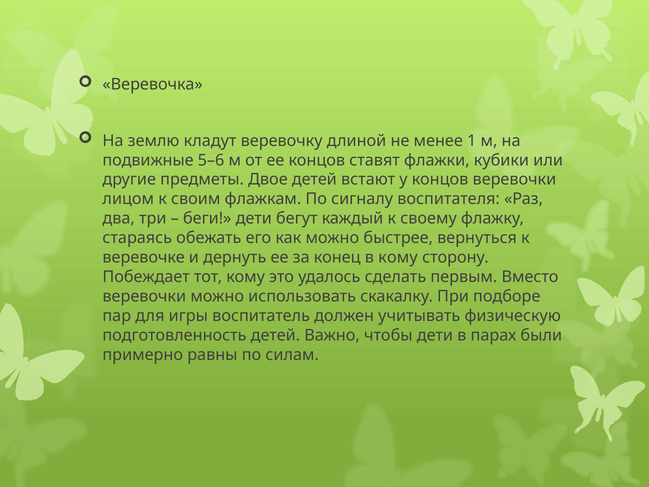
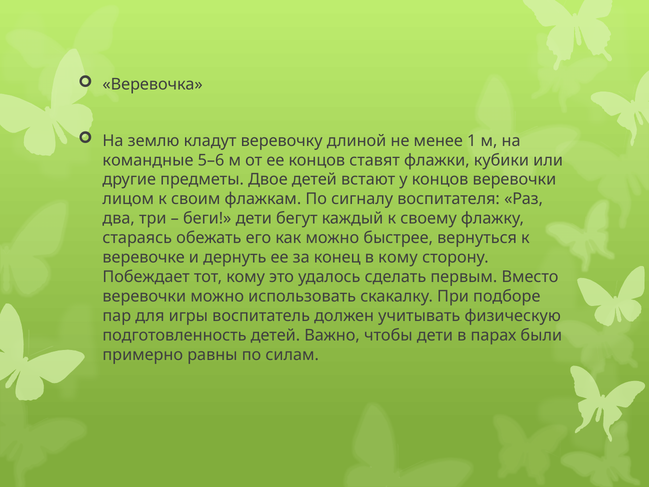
подвижные: подвижные -> командные (148, 160)
